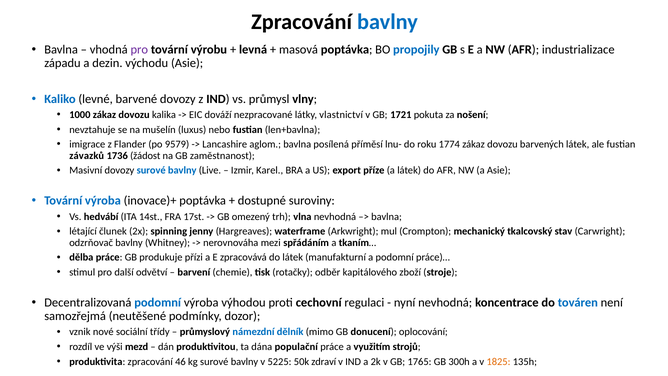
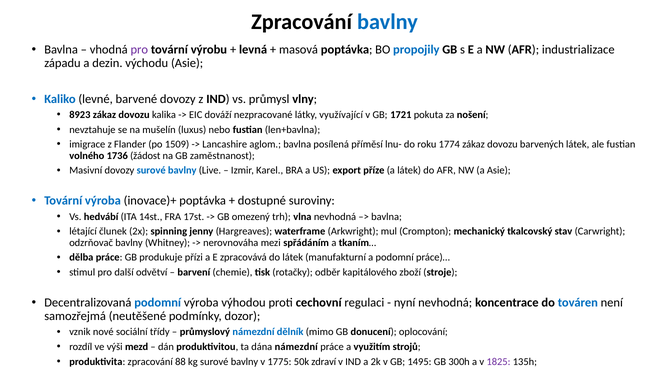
1000: 1000 -> 8923 (80, 115)
vlastnictví: vlastnictví -> využívající (341, 115)
9579: 9579 -> 1509 (177, 144)
závazků: závazků -> volného (87, 156)
dána populační: populační -> námezdní (296, 347)
46: 46 -> 88 (180, 361)
5225: 5225 -> 1775 (280, 361)
1765: 1765 -> 1495 (419, 361)
1825 colour: orange -> purple (498, 361)
